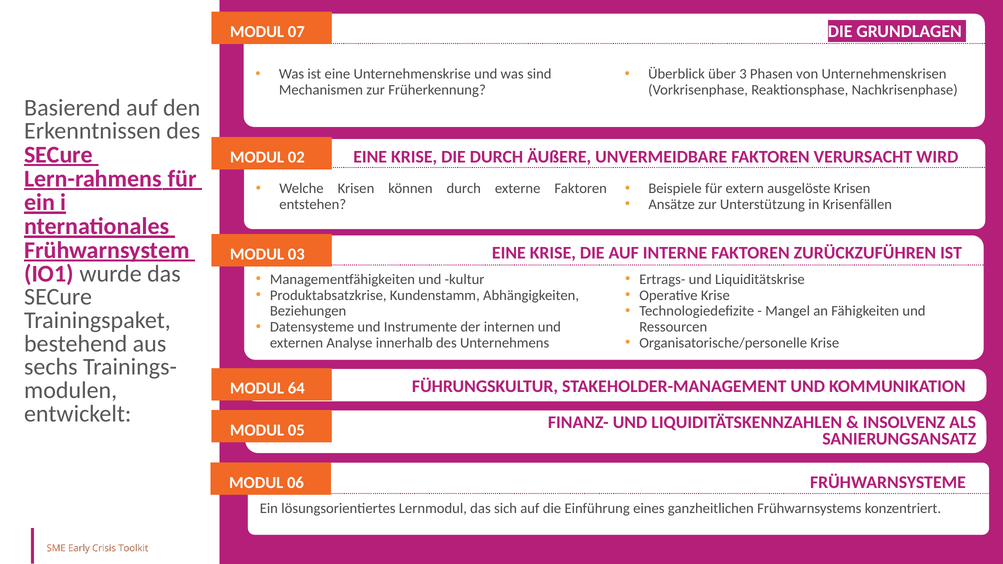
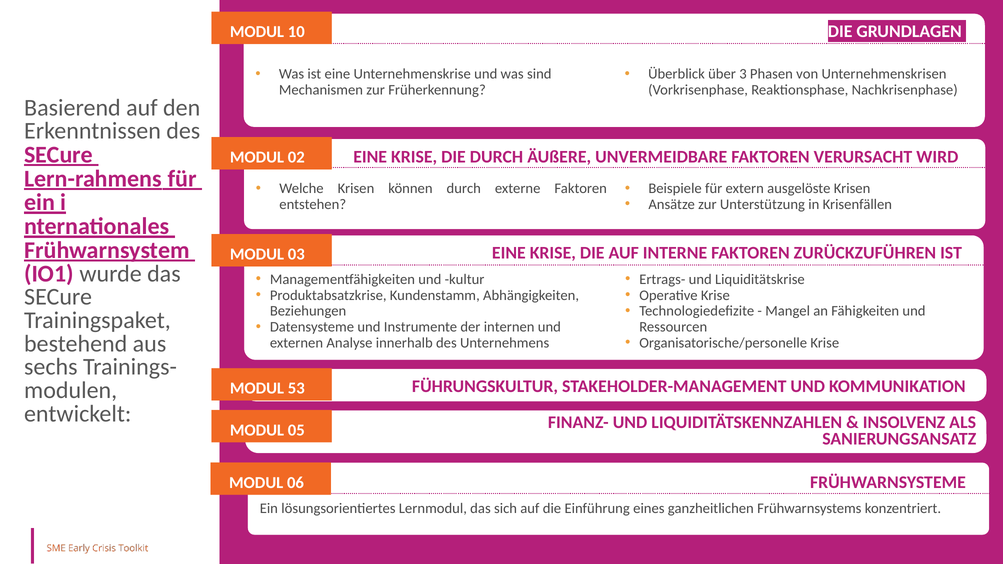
07: 07 -> 10 (296, 32)
64: 64 -> 53 (296, 388)
